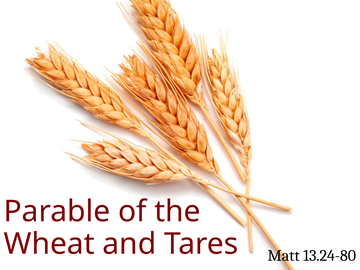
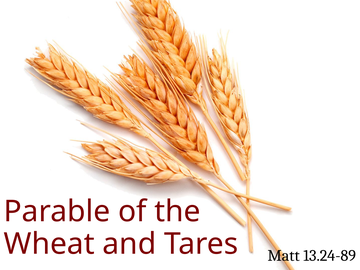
13.24-80: 13.24-80 -> 13.24-89 (330, 256)
